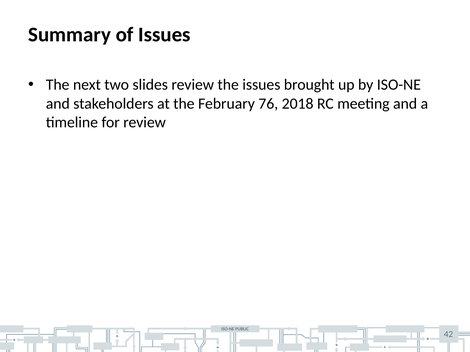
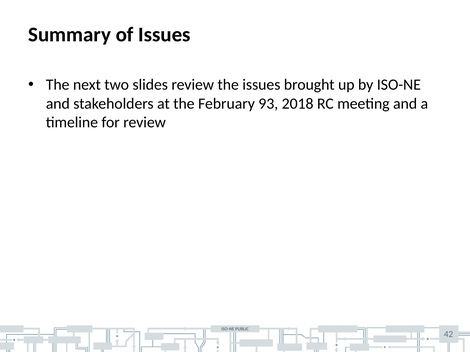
76: 76 -> 93 (268, 104)
